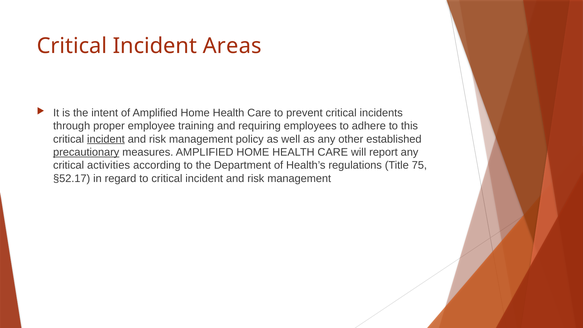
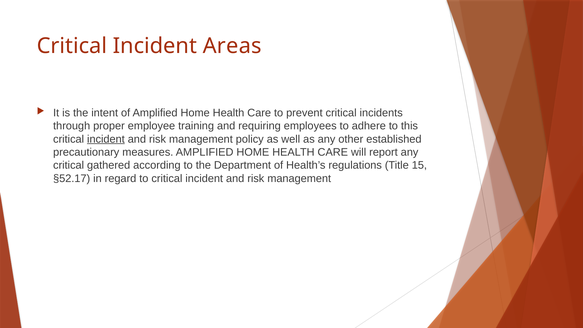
precautionary underline: present -> none (86, 152)
activities: activities -> gathered (109, 165)
75: 75 -> 15 (419, 165)
